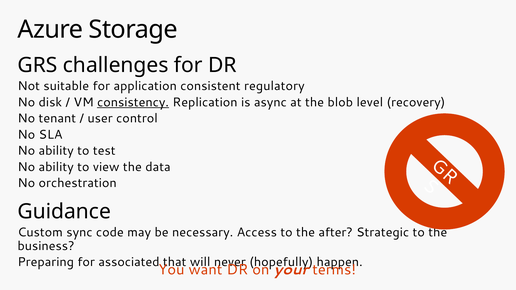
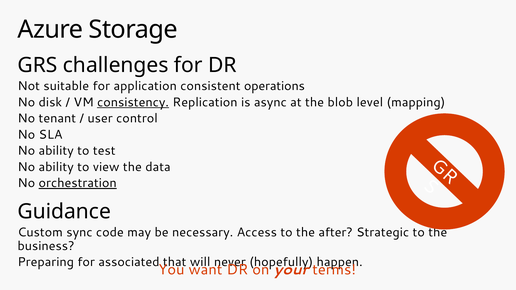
regulatory: regulatory -> operations (274, 86)
recovery: recovery -> mapping (416, 102)
orchestration underline: none -> present (78, 183)
